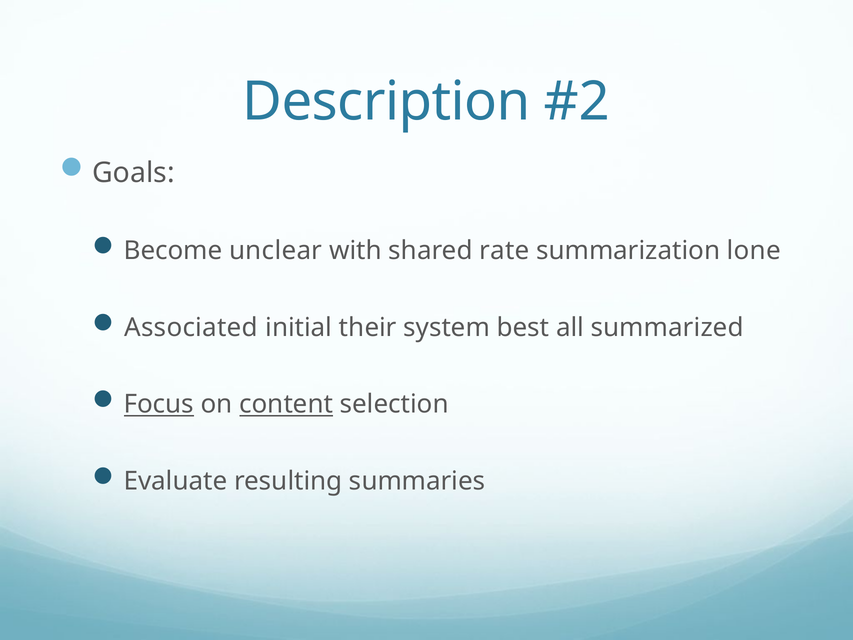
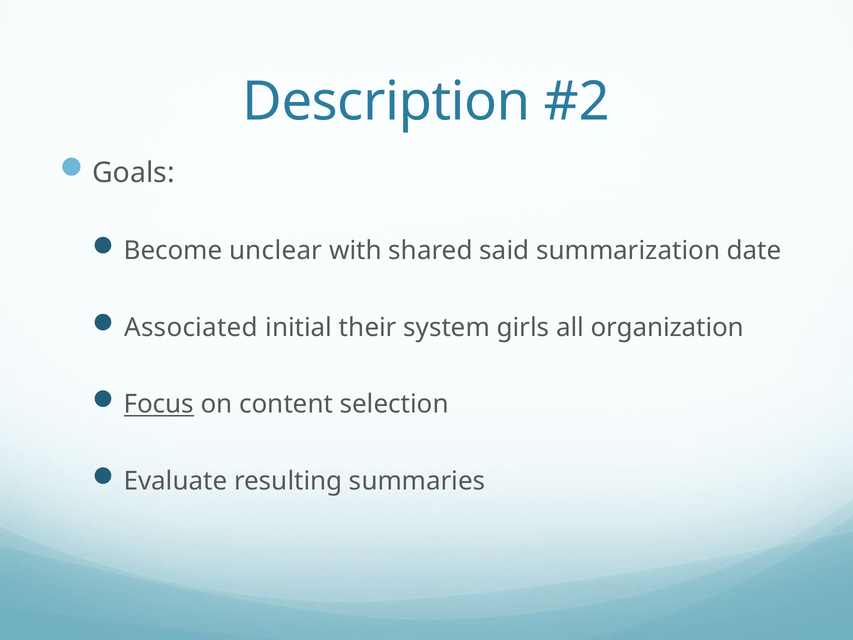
rate: rate -> said (504, 251)
lone: lone -> date (754, 251)
best: best -> girls (523, 327)
summarized: summarized -> organization (667, 327)
content underline: present -> none (286, 404)
